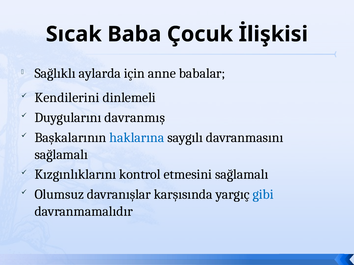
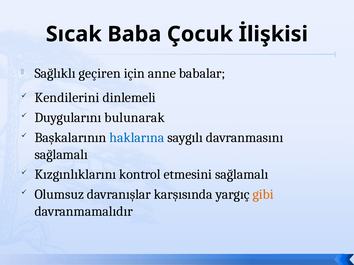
aylarda: aylarda -> geçiren (100, 74)
davranmış: davranmış -> bulunarak (135, 118)
gibi colour: blue -> orange (263, 195)
